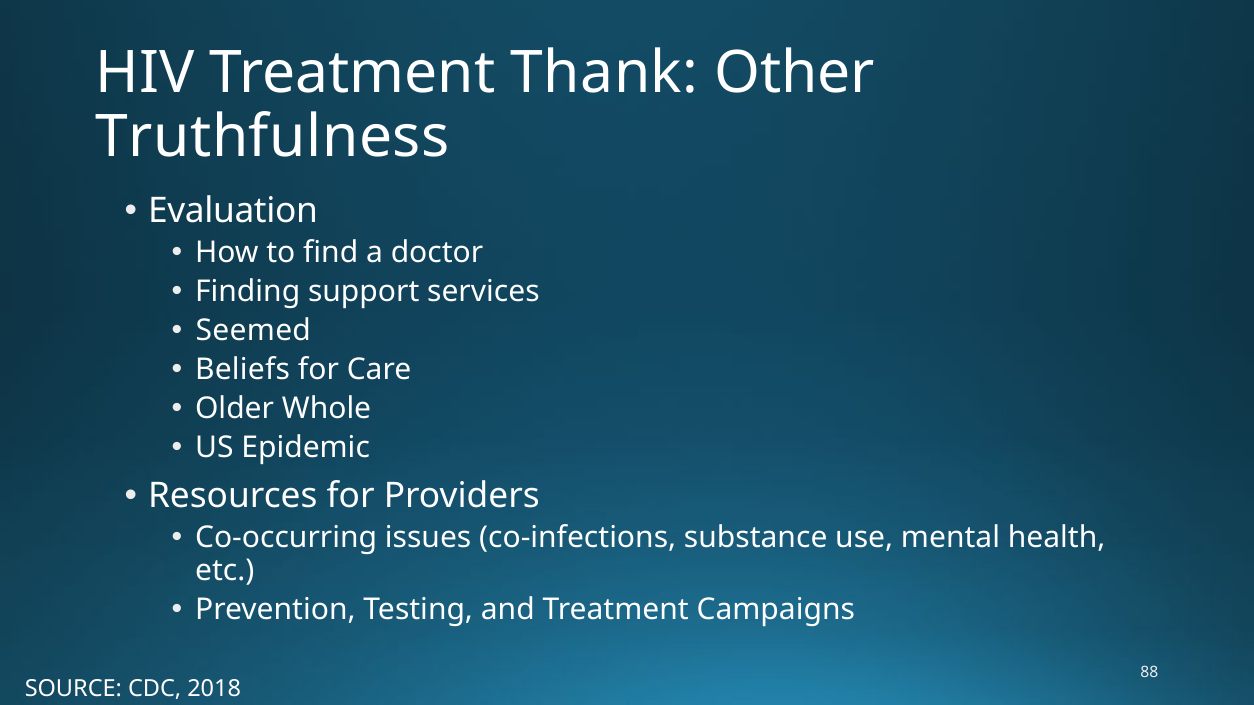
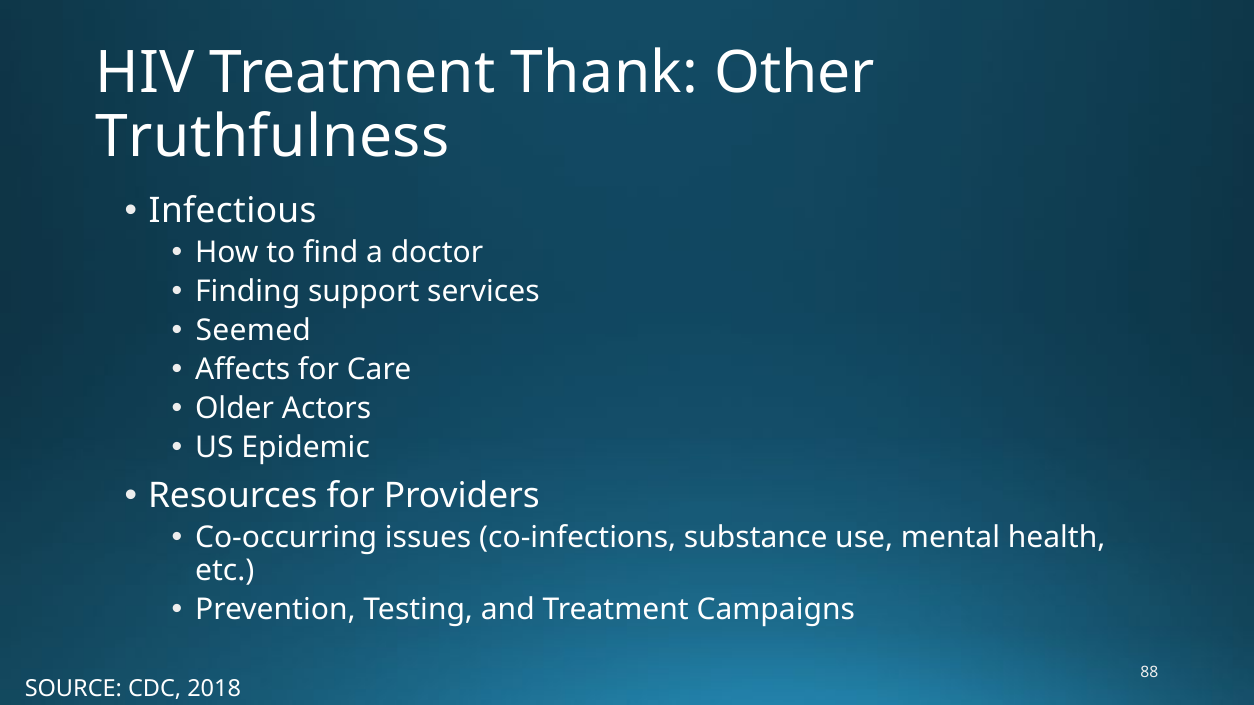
Evaluation: Evaluation -> Infectious (233, 211)
Beliefs: Beliefs -> Affects (243, 370)
Whole: Whole -> Actors (327, 409)
